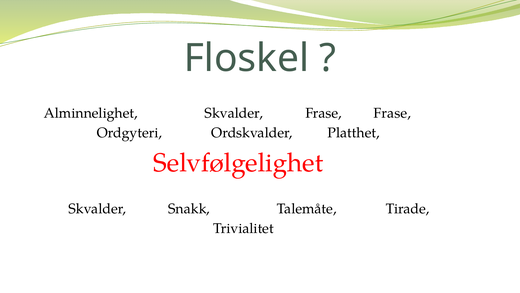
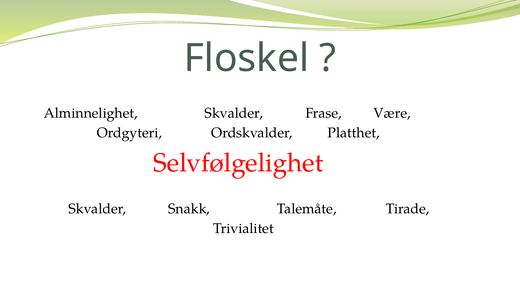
Frase Frase: Frase -> Være (392, 113)
